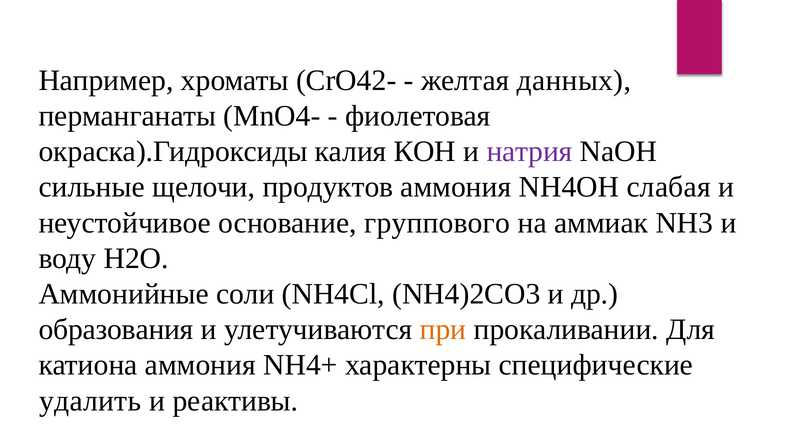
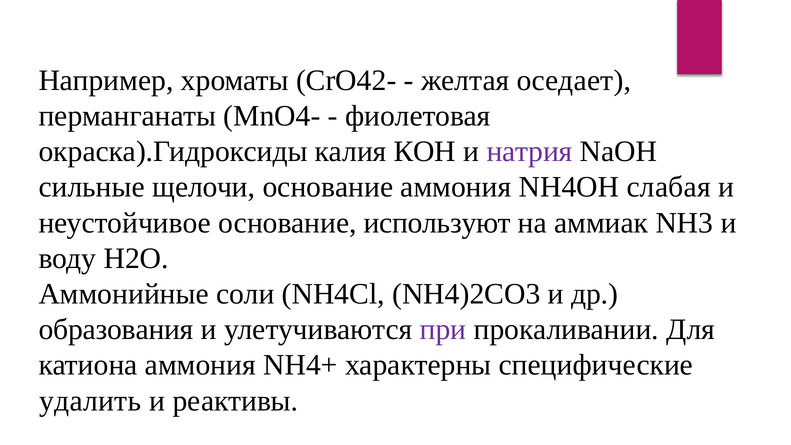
данных: данных -> оседает (574, 80)
щелочи продуктов: продуктов -> основание (328, 187)
группового: группового -> используют (437, 223)
при colour: orange -> purple (443, 329)
